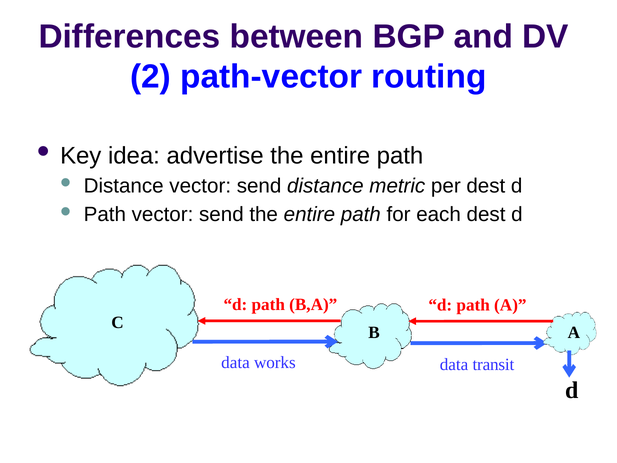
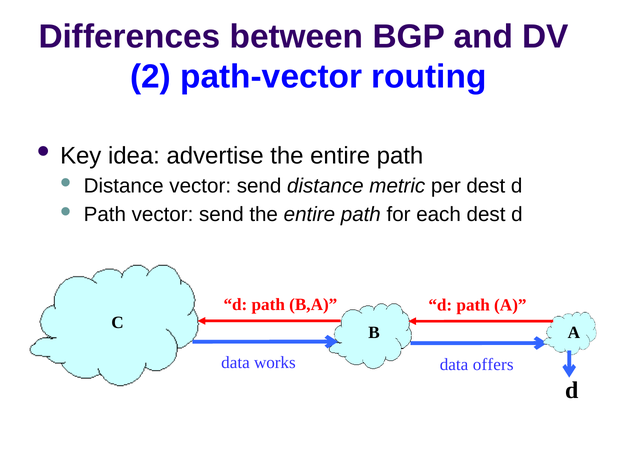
transit: transit -> offers (493, 365)
